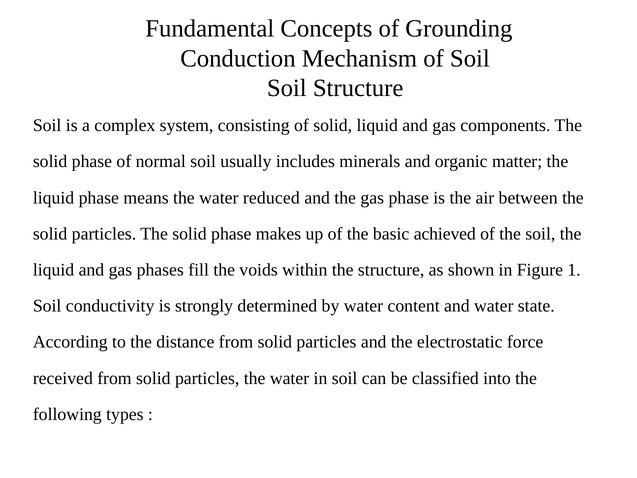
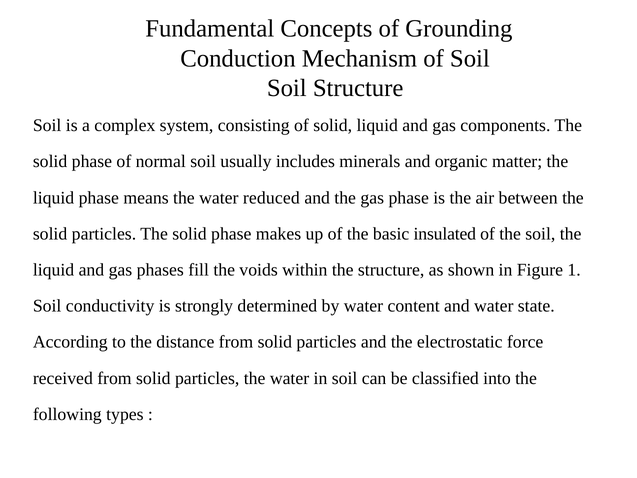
achieved: achieved -> insulated (445, 234)
